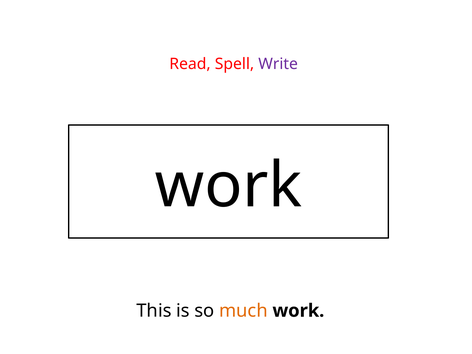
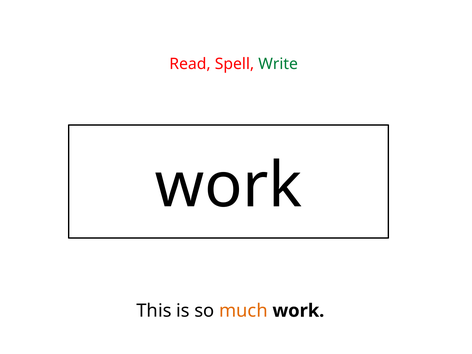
Write colour: purple -> green (278, 64)
